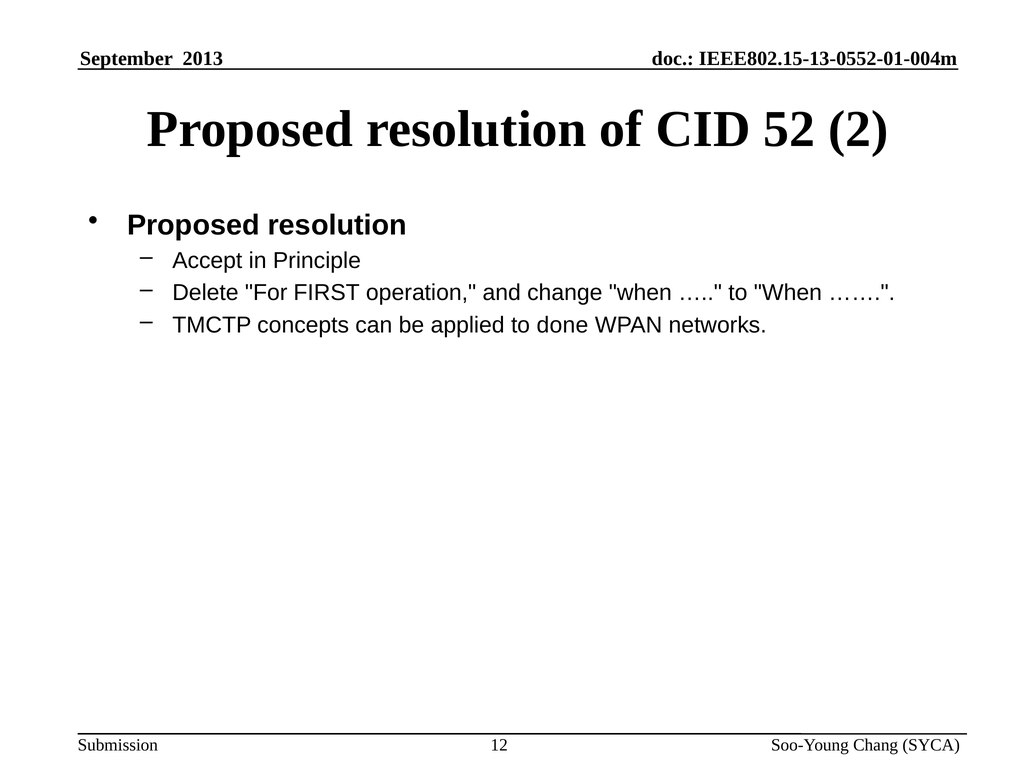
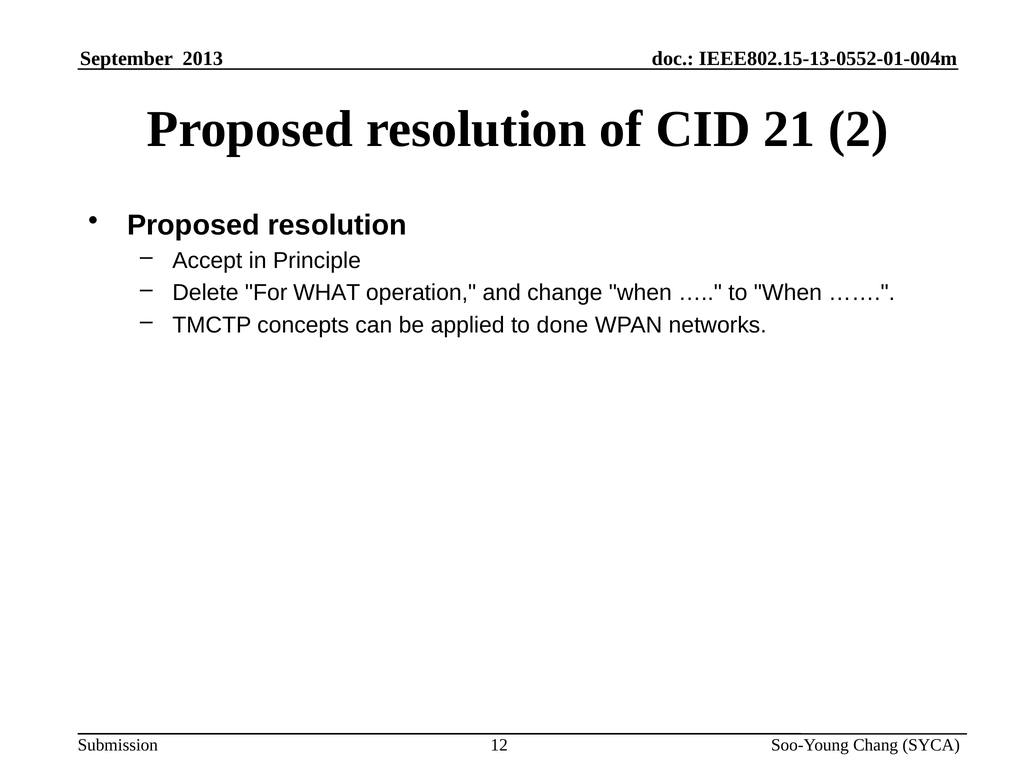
52: 52 -> 21 (789, 129)
FIRST: FIRST -> WHAT (327, 293)
